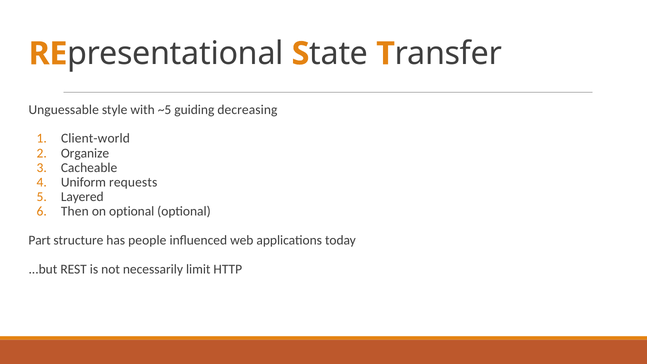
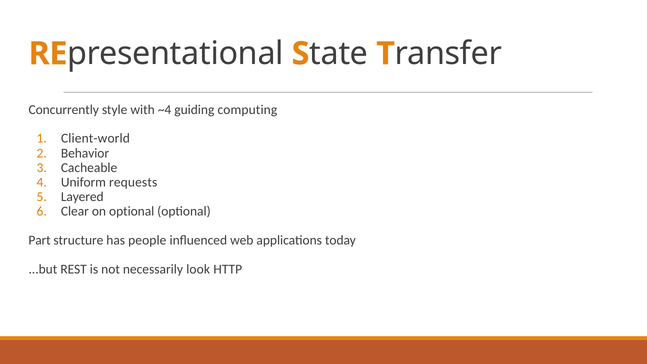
Unguessable: Unguessable -> Concurrently (64, 110)
~5: ~5 -> ~4 (165, 110)
decreasing: decreasing -> computing (247, 110)
Organize: Organize -> Behavior (85, 153)
Then: Then -> Clear (75, 211)
limit: limit -> look (198, 269)
